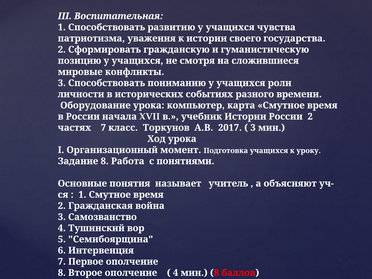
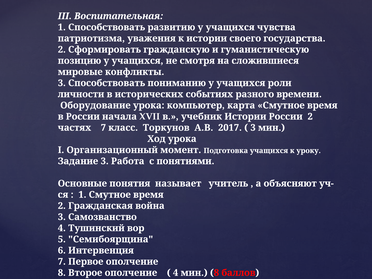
Задание 8: 8 -> 3 (105, 161)
